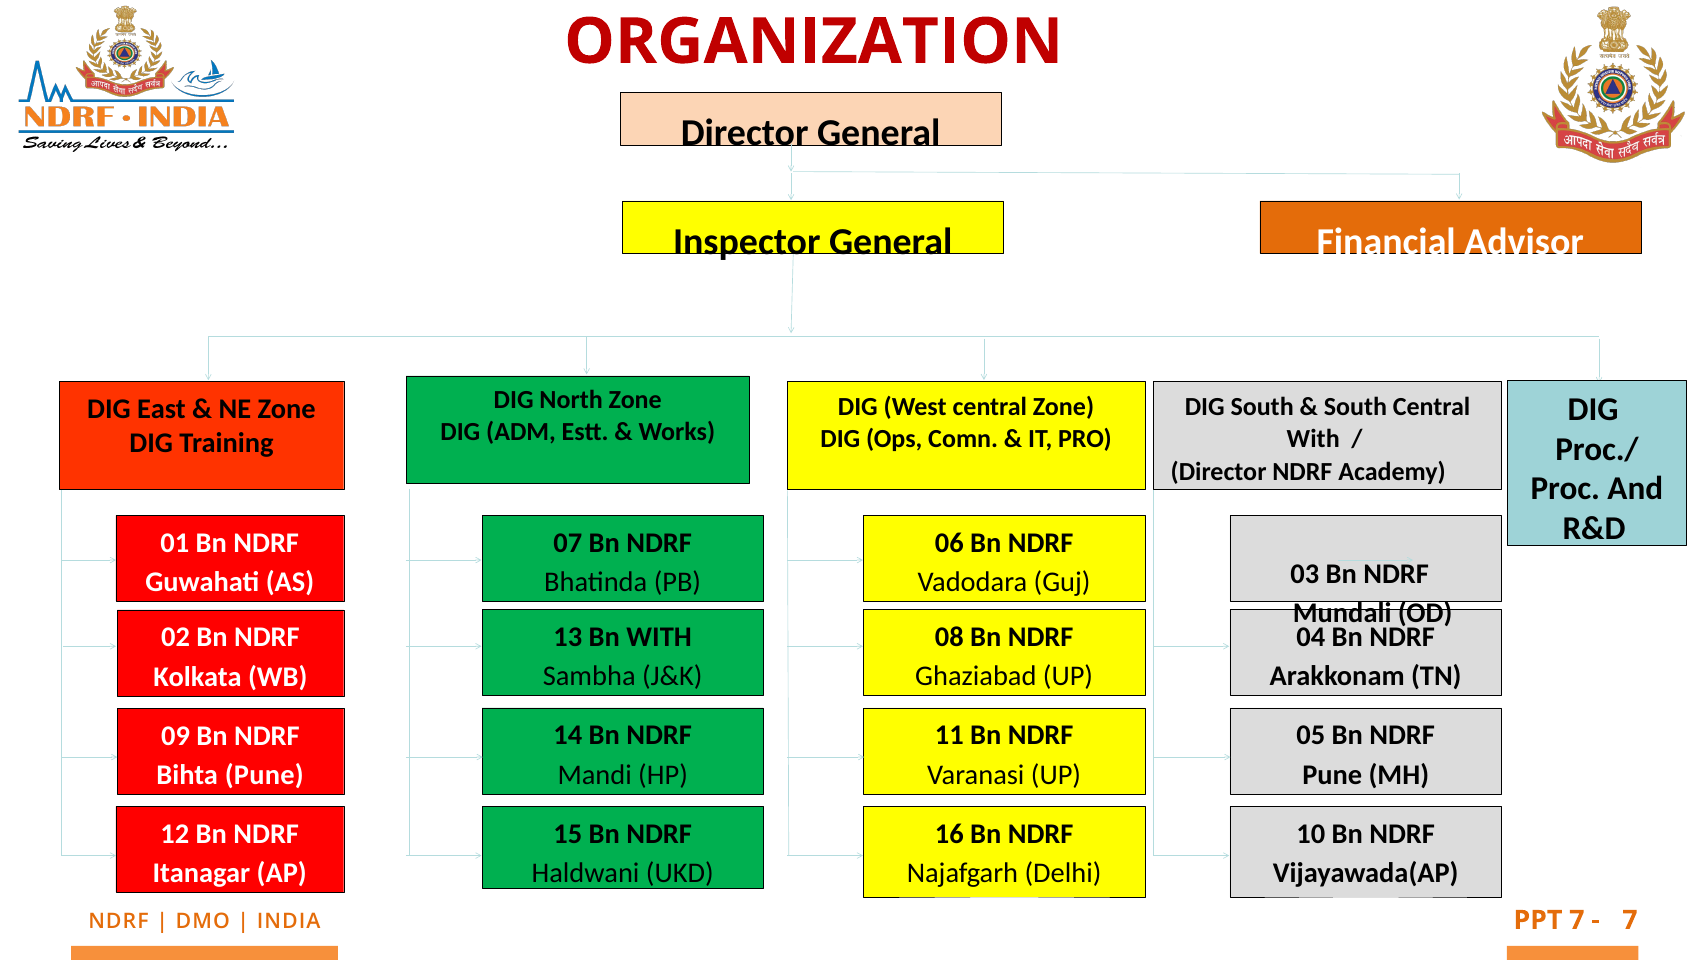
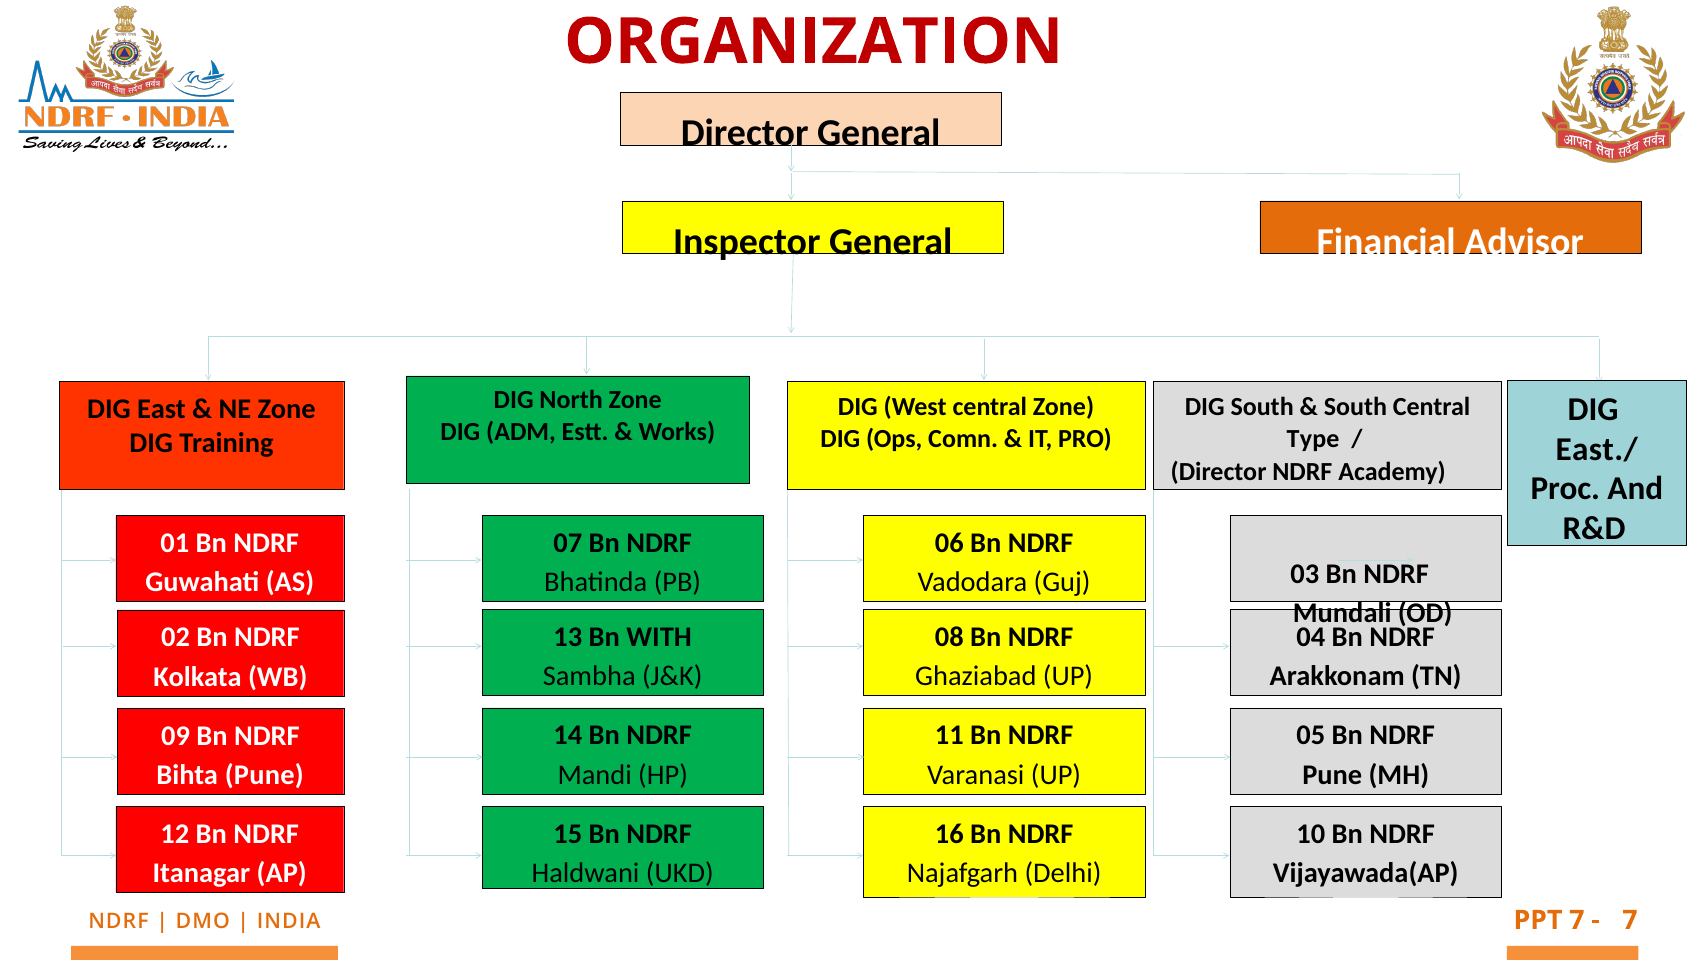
With: With -> Type (1313, 438)
Proc./: Proc./ -> East./ (1597, 449)
